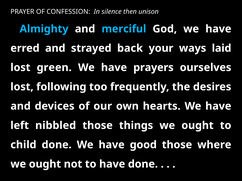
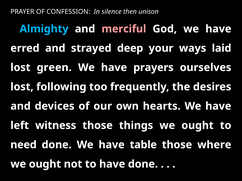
merciful colour: light blue -> pink (124, 29)
back: back -> deep (130, 48)
nibbled: nibbled -> witness (56, 126)
child: child -> need (23, 145)
good: good -> table (143, 145)
